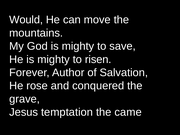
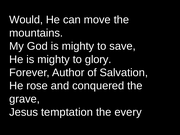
risen: risen -> glory (98, 59)
came: came -> every (128, 112)
